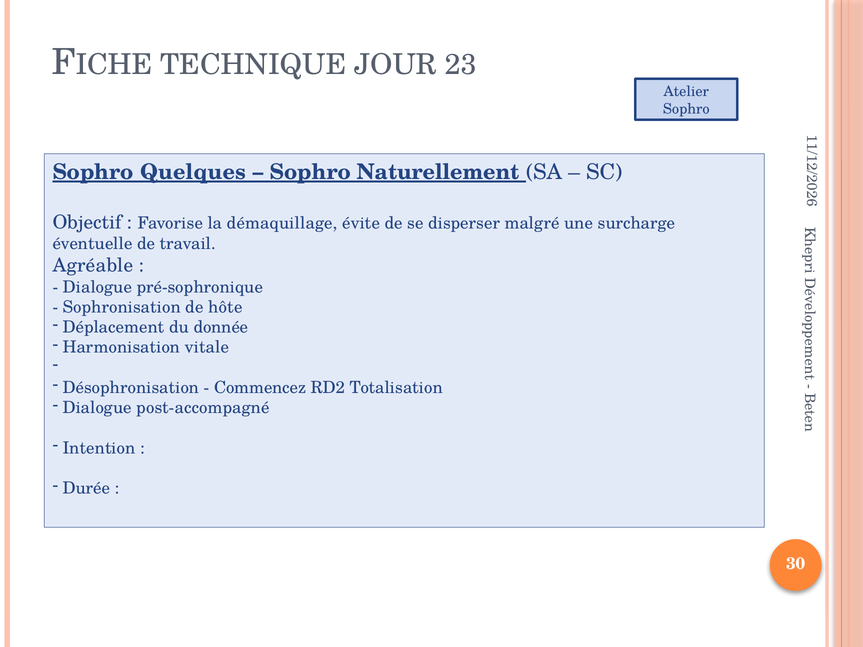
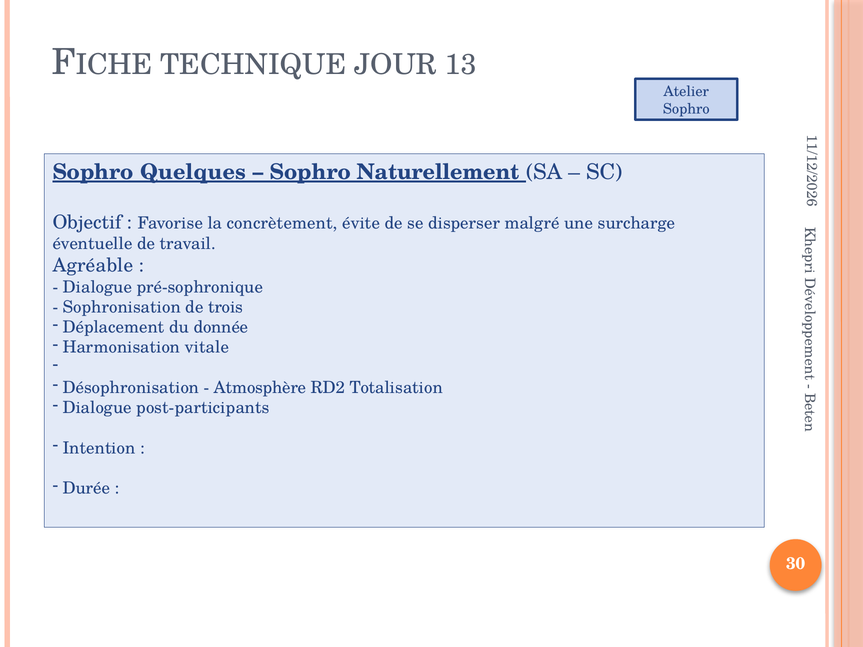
23: 23 -> 13 (461, 65)
démaquillage: démaquillage -> concrètement (282, 223)
hôte: hôte -> trois (226, 307)
Commencez: Commencez -> Atmosphère (260, 388)
post-accompagné: post-accompagné -> post-participants (203, 408)
